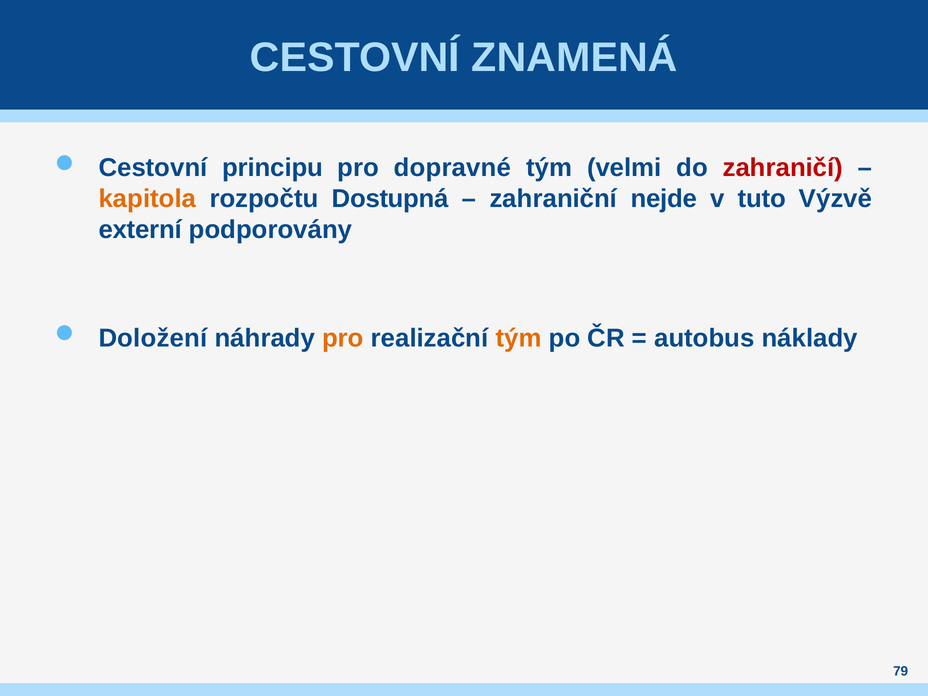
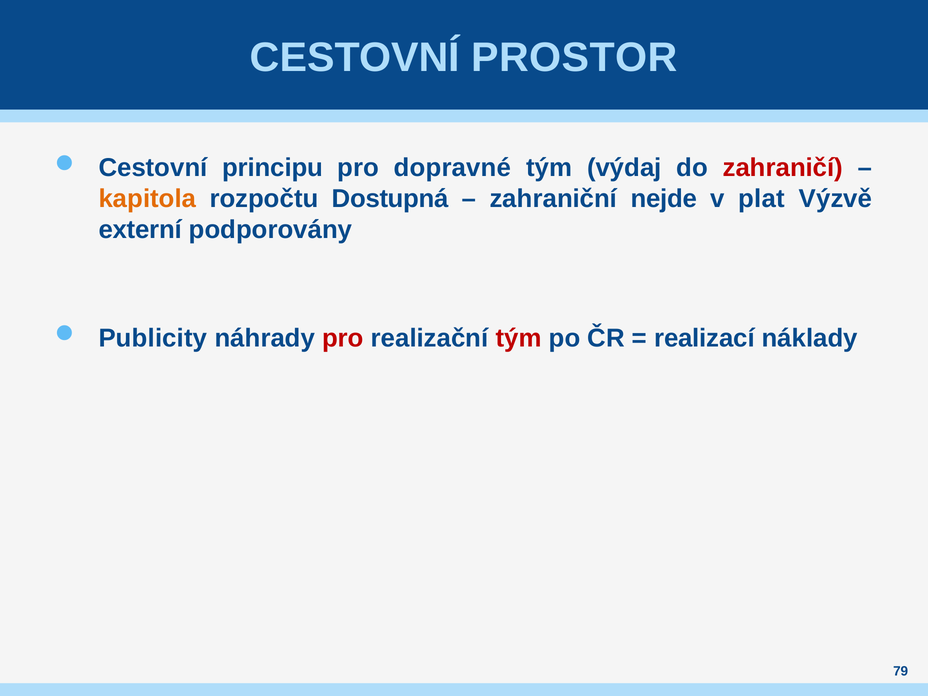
ZNAMENÁ: ZNAMENÁ -> PROSTOR (574, 58)
velmi: velmi -> výdaj (624, 168)
tuto: tuto -> plat (762, 199)
Doložení: Doložení -> Publicity (153, 338)
pro colour: orange -> red (343, 338)
tým colour: orange -> red (519, 338)
autobus: autobus -> realizací (704, 338)
